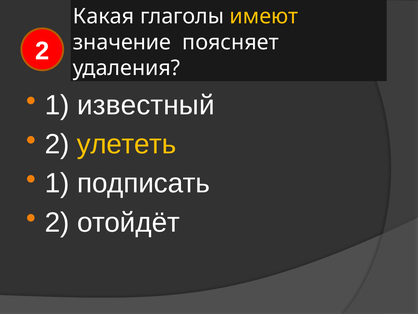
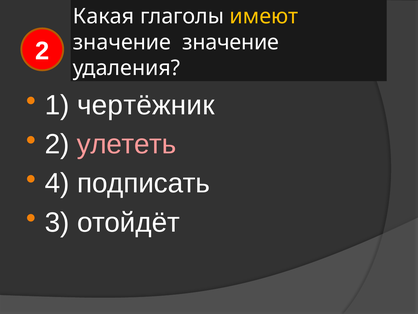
значение поясняет: поясняет -> значение (231, 42)
известный: известный -> чертёжник (146, 105)
улететь colour: yellow -> pink (126, 144)
1: 1 -> 4 (57, 183)
2: 2 -> 3 (57, 222)
